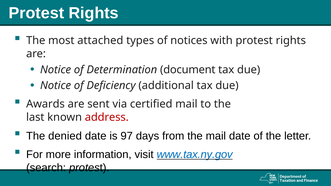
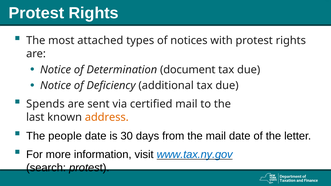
Awards: Awards -> Spends (45, 104)
address colour: red -> orange (107, 117)
denied: denied -> people (65, 136)
97: 97 -> 30 (127, 136)
